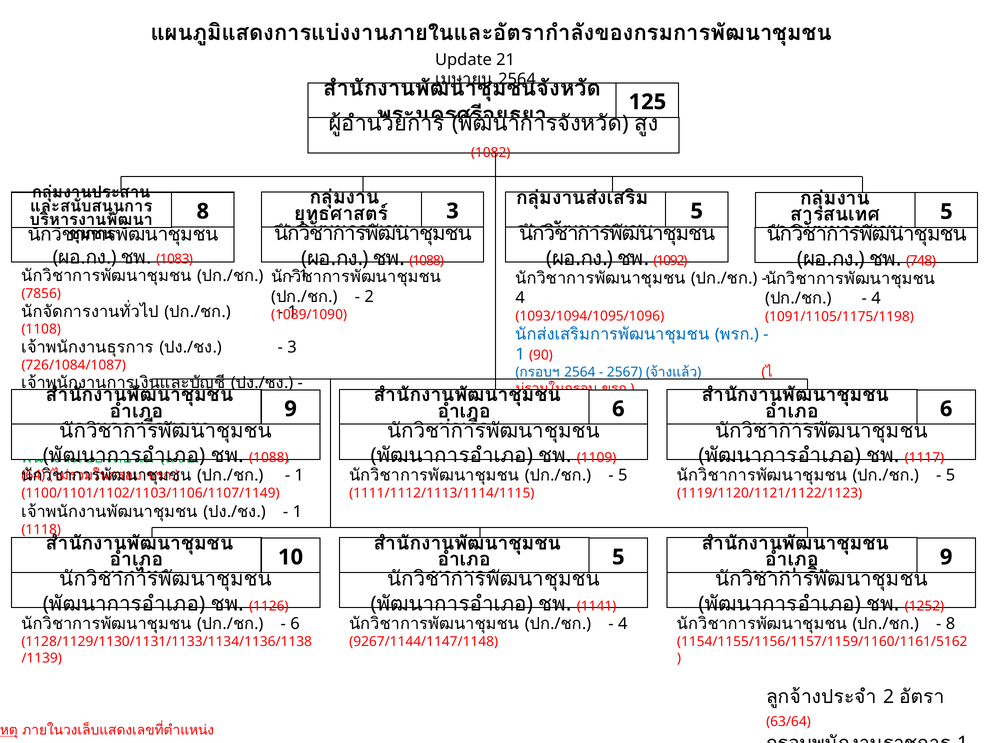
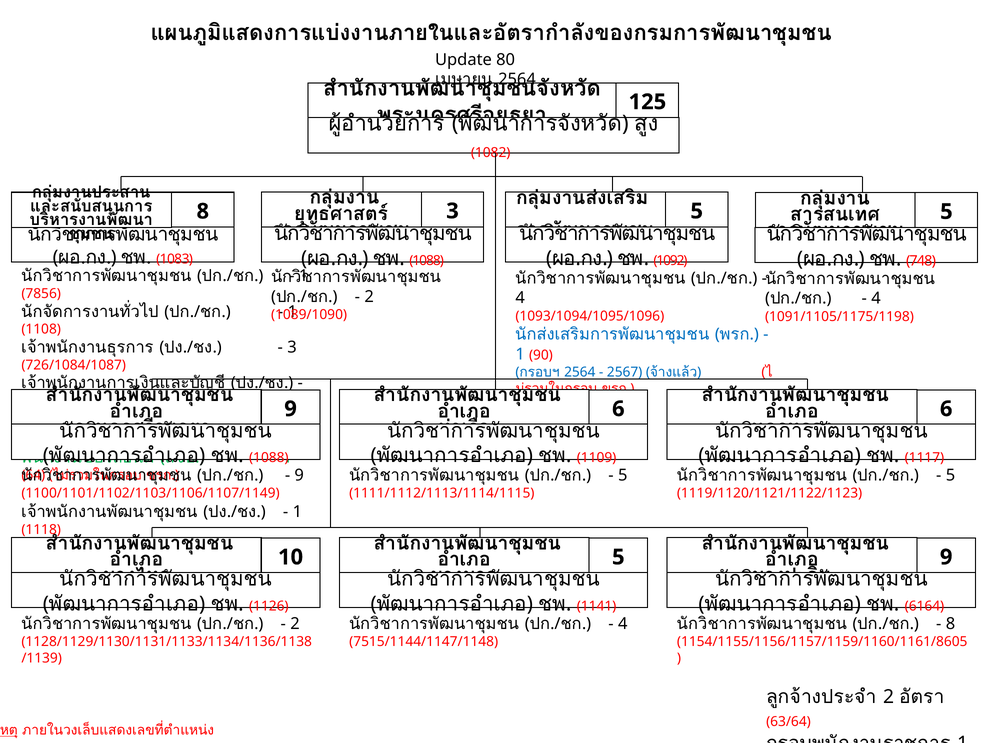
21: 21 -> 80 (506, 60)
1: 1 -> 9 (299, 476)
1252: 1252 -> 6164 (924, 606)
6: 6 -> 2 (295, 624)
9267/1144/1147/1148: 9267/1144/1147/1148 -> 7515/1144/1147/1148 (424, 642)
1154/1155/1156/1157/1159/1160/1161/5162: 1154/1155/1156/1157/1159/1160/1161/5162 -> 1154/1155/1156/1157/1159/1160/1161/8605 (822, 642)
